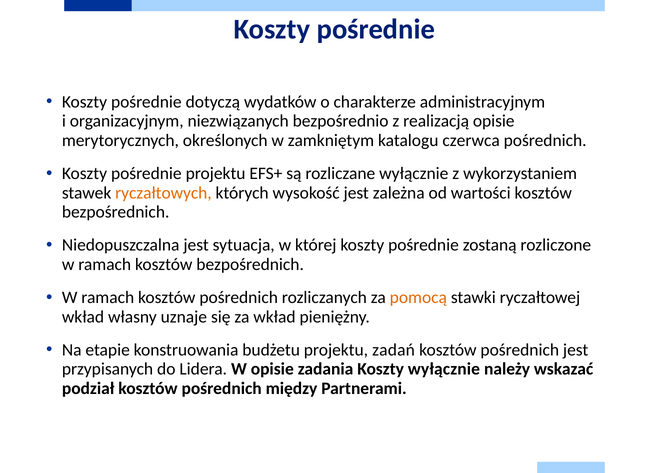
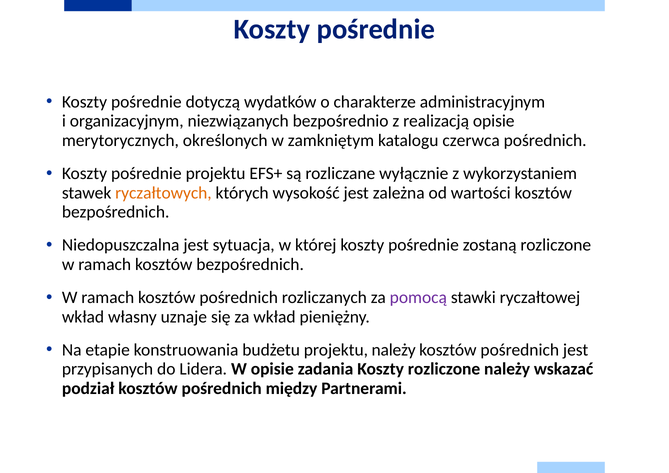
pomocą colour: orange -> purple (418, 298)
projektu zadań: zadań -> należy (394, 350)
Koszty wyłącznie: wyłącznie -> rozliczone (444, 369)
